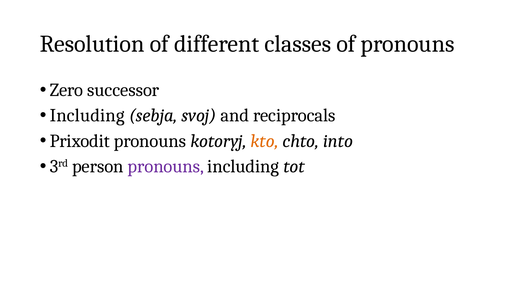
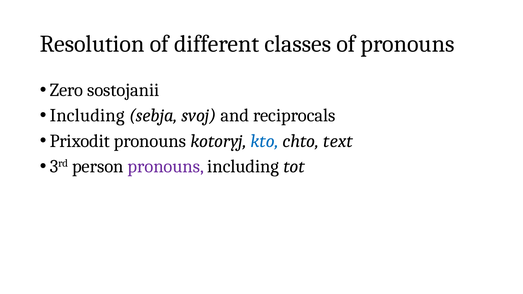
successor: successor -> sostojanii (123, 90)
kto colour: orange -> blue (265, 141)
into: into -> text (338, 141)
